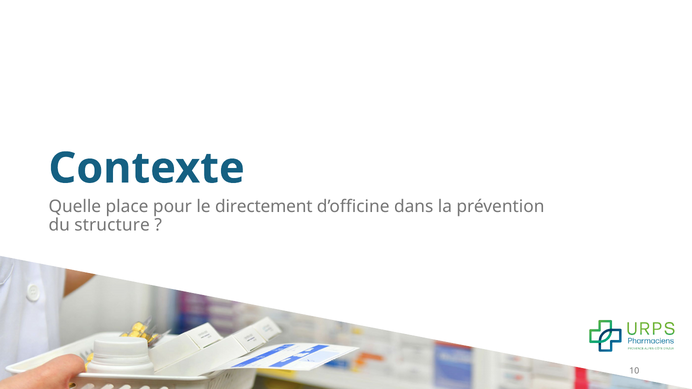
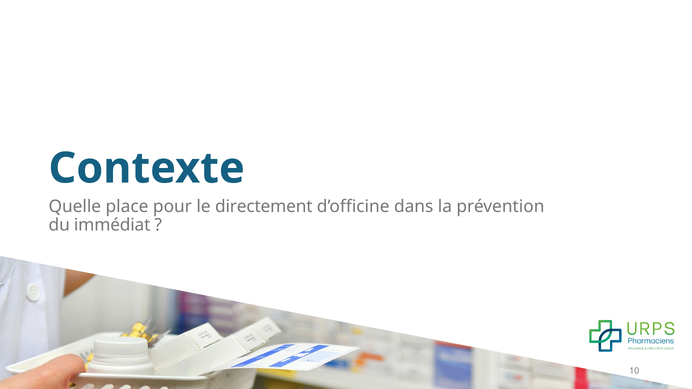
structure: structure -> immédiat (112, 225)
